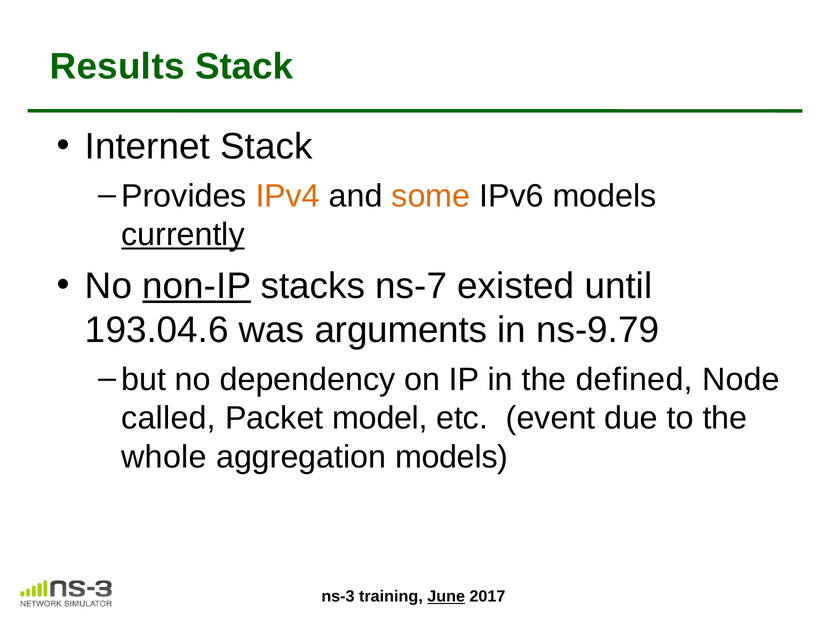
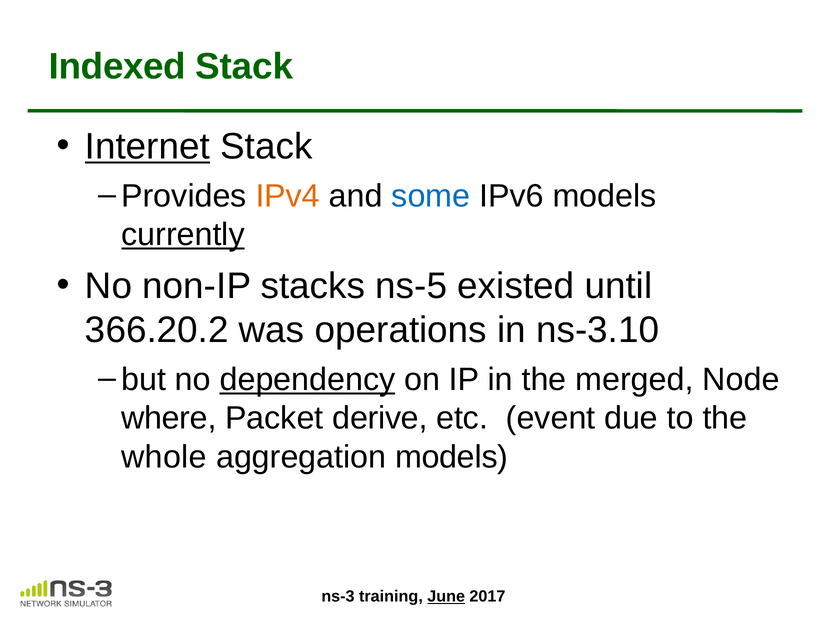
Results: Results -> Indexed (117, 66)
Internet underline: none -> present (148, 147)
some colour: orange -> blue (431, 196)
non-IP underline: present -> none (197, 286)
ns-7: ns-7 -> ns-5 (411, 286)
193.04.6: 193.04.6 -> 366.20.2 (157, 330)
arguments: arguments -> operations (401, 330)
ns-9.79: ns-9.79 -> ns-3.10 (598, 330)
dependency underline: none -> present (307, 379)
defined: defined -> merged (634, 379)
called: called -> where (169, 418)
model: model -> derive (380, 418)
